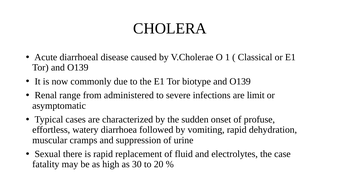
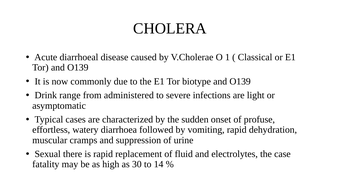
Renal: Renal -> Drink (46, 95)
limit: limit -> light (256, 95)
20: 20 -> 14 (159, 165)
